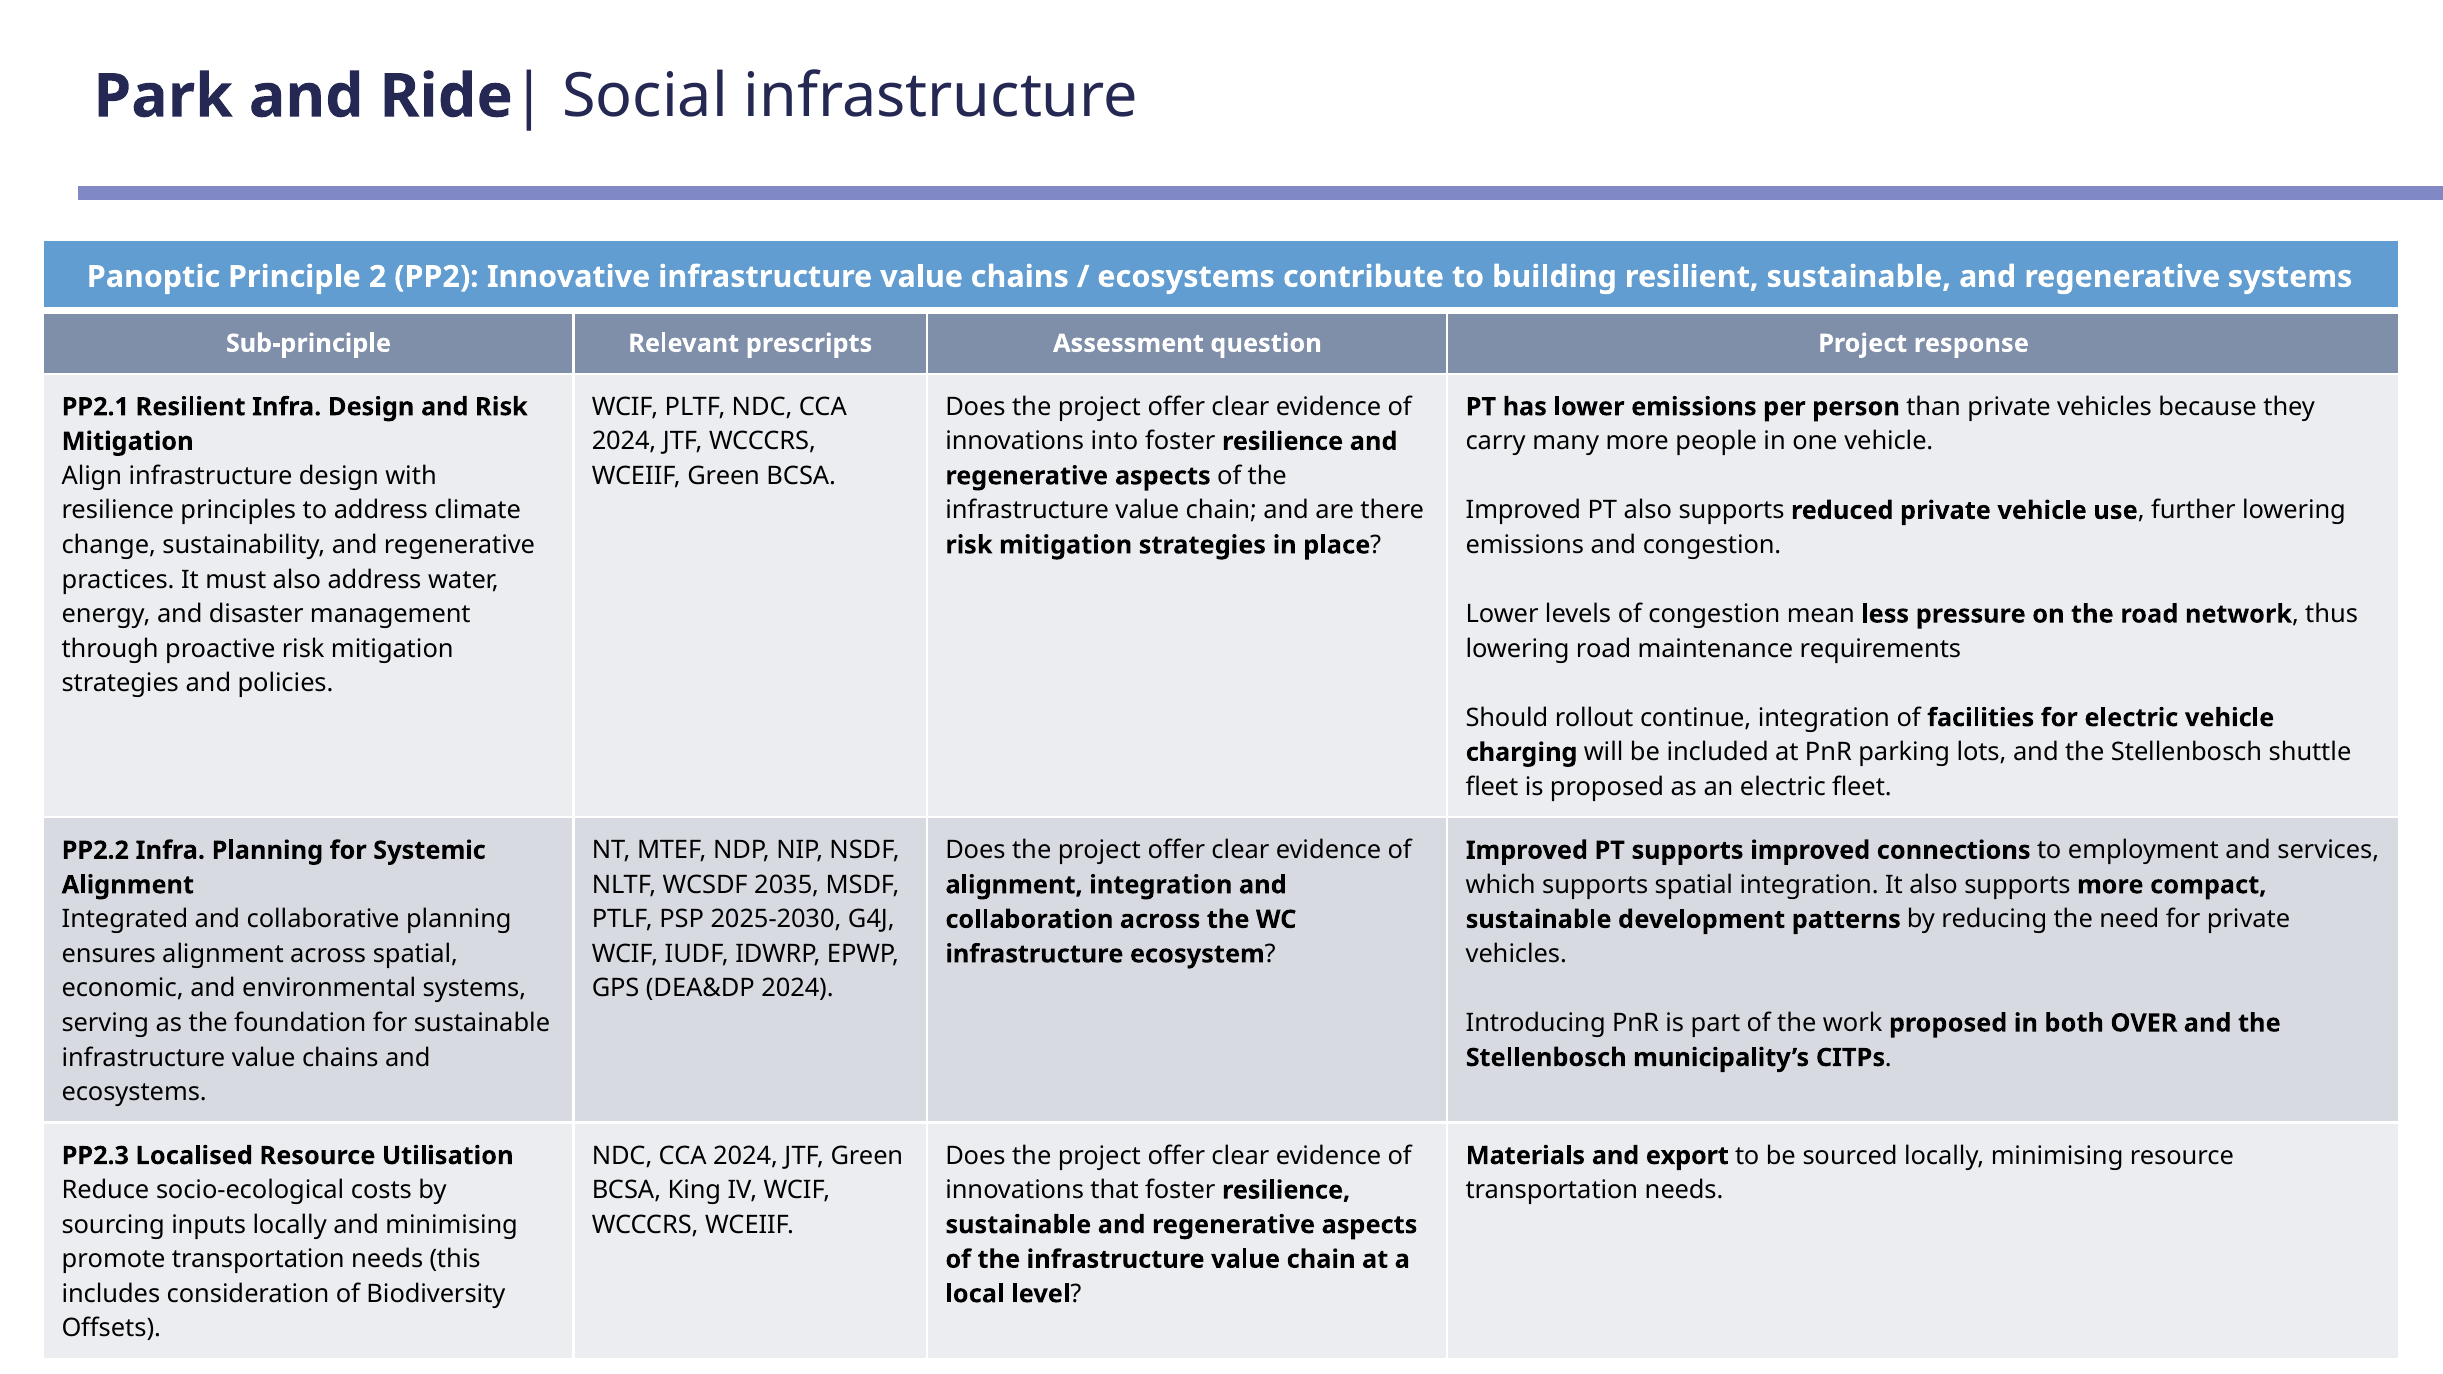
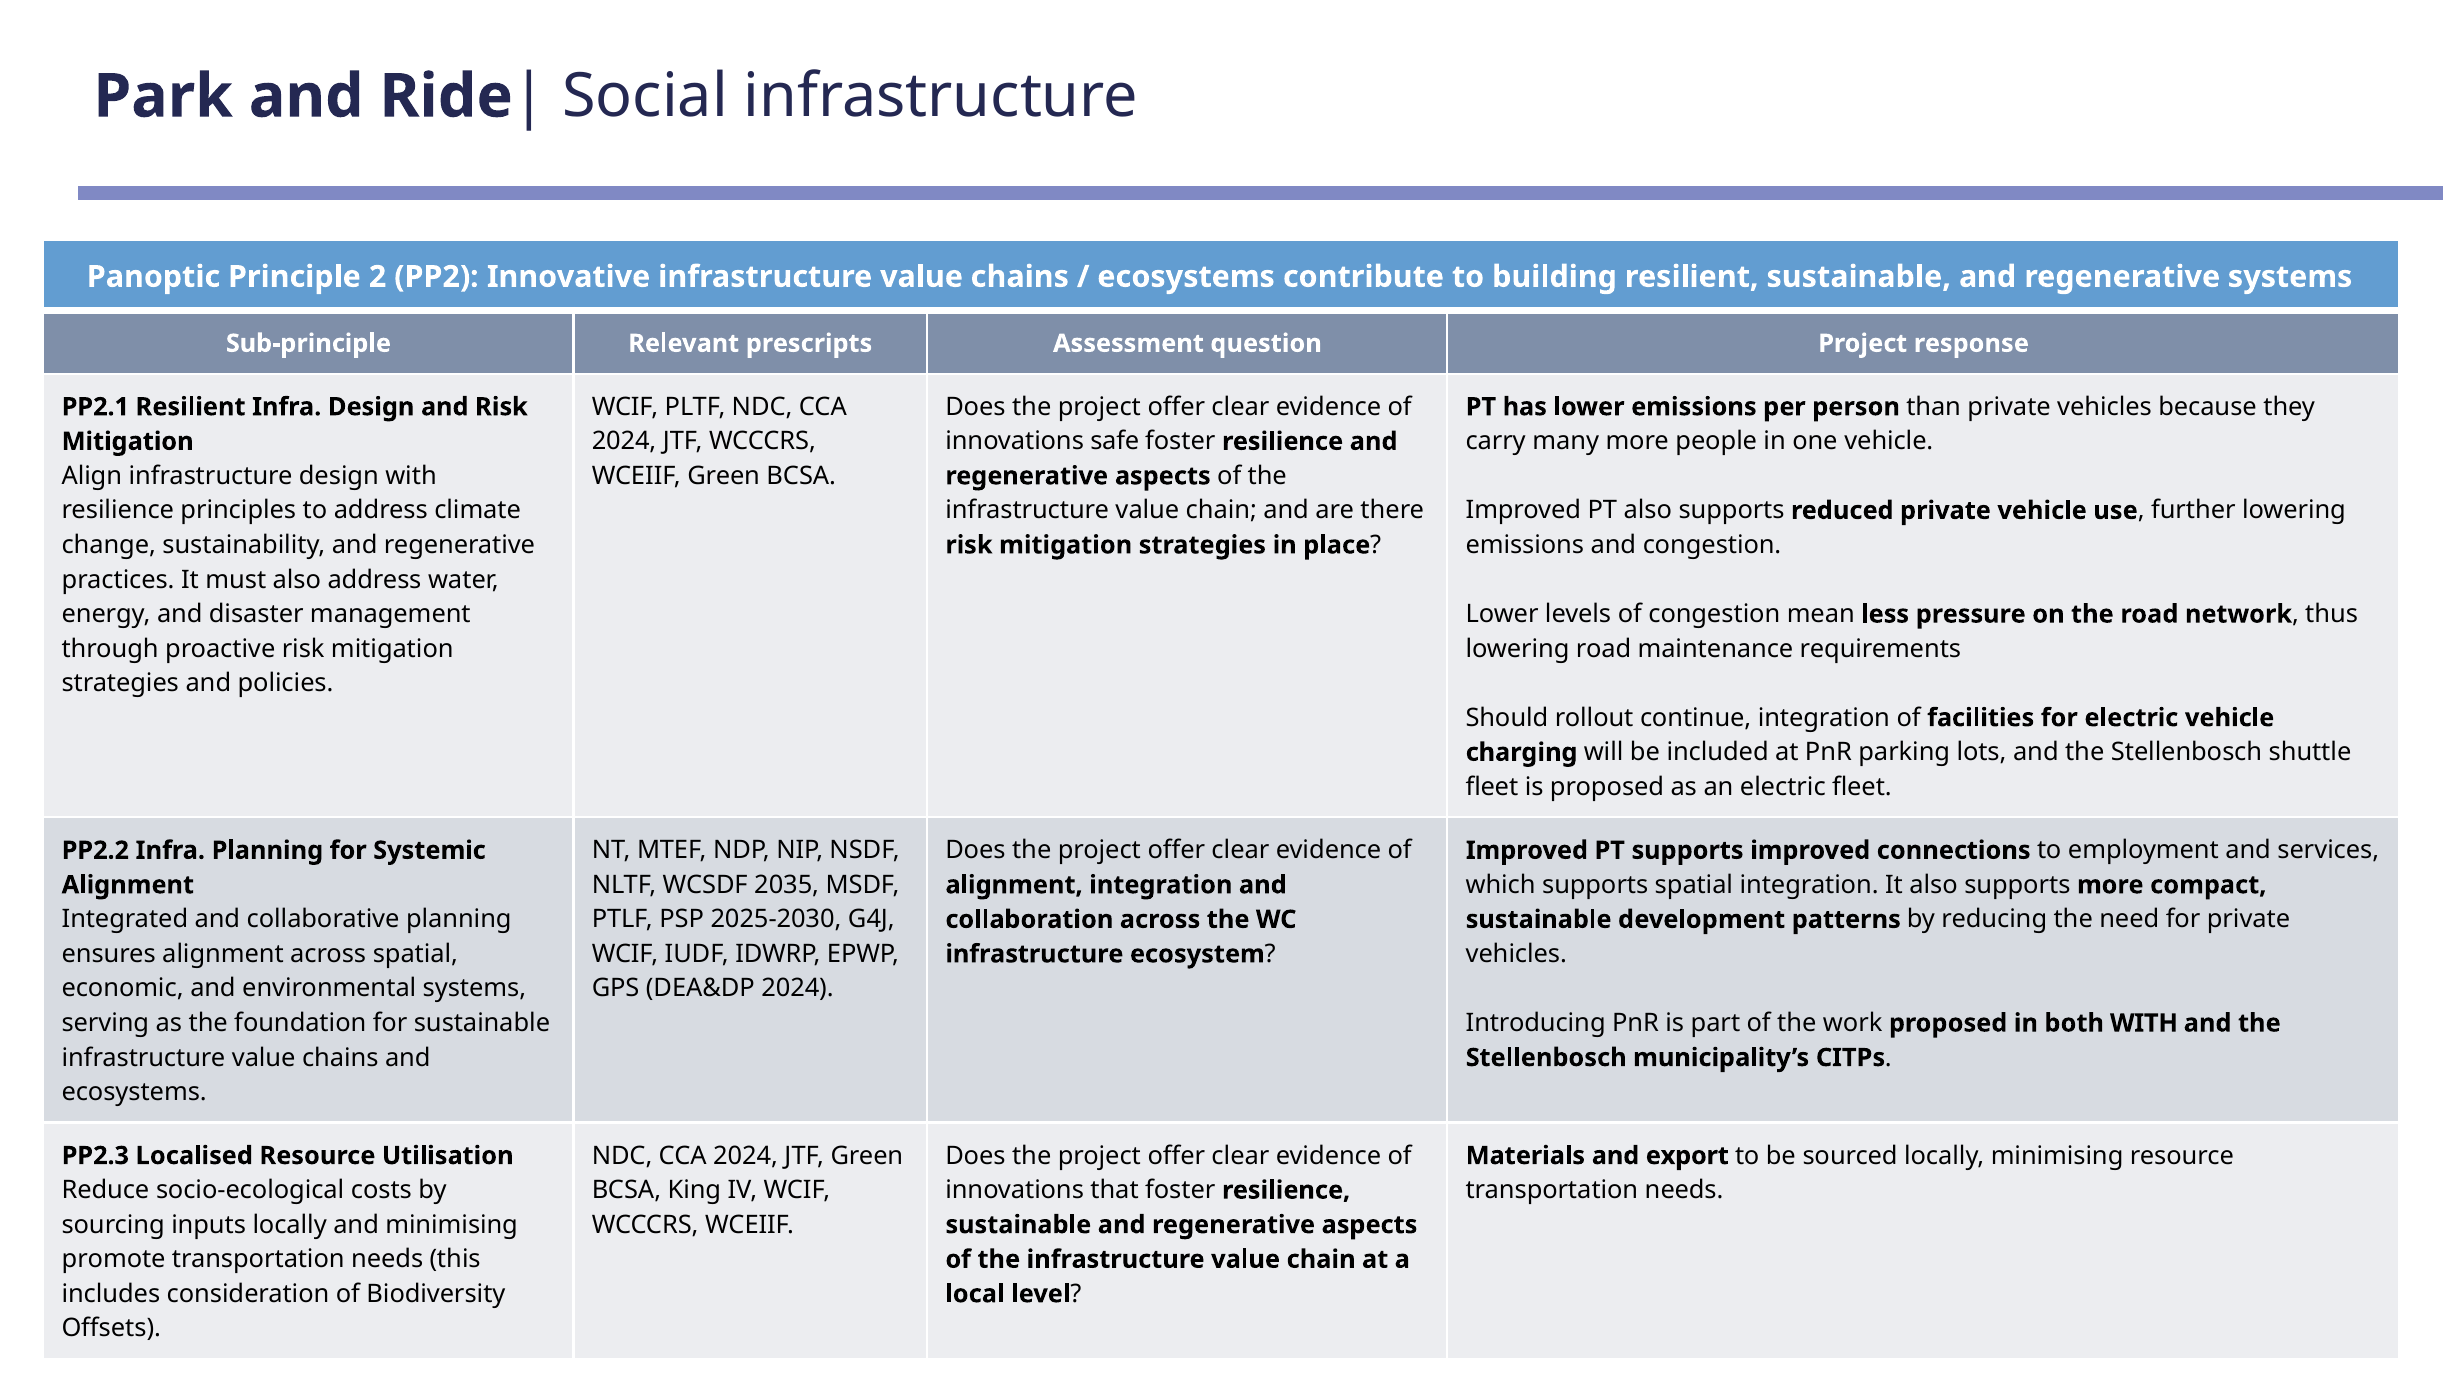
into: into -> safe (1115, 442)
both OVER: OVER -> WITH (2144, 1023)
